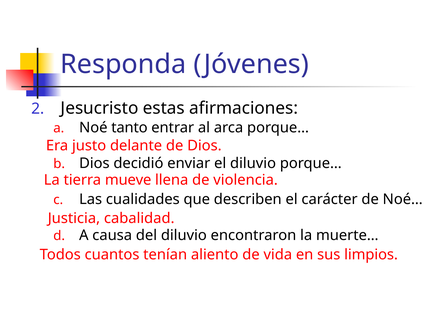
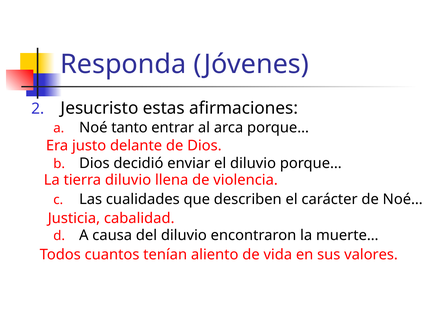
tierra mueve: mueve -> diluvio (128, 180)
limpios: limpios -> valores (371, 255)
